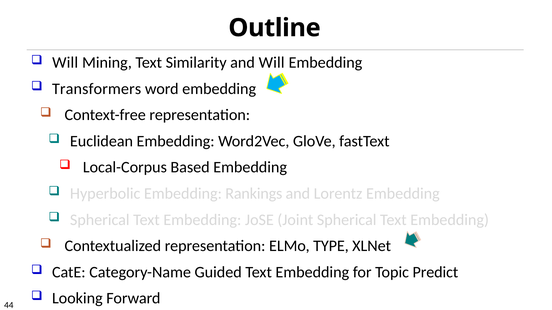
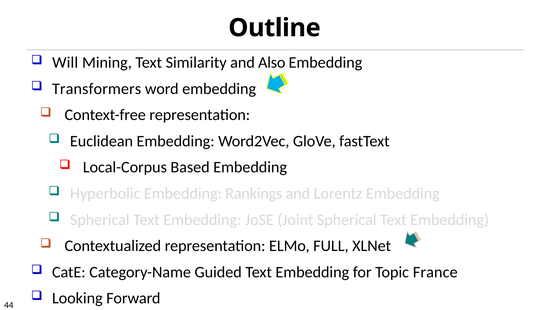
and Will: Will -> Also (272, 63)
TYPE: TYPE -> FULL (331, 246)
Predict: Predict -> France (435, 273)
